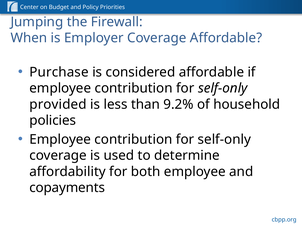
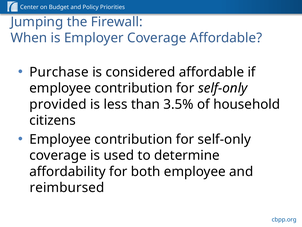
9.2%: 9.2% -> 3.5% (179, 104)
policies: policies -> citizens (53, 120)
copayments: copayments -> reimbursed (67, 187)
